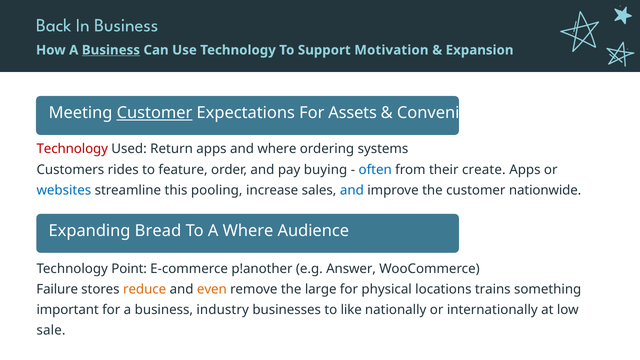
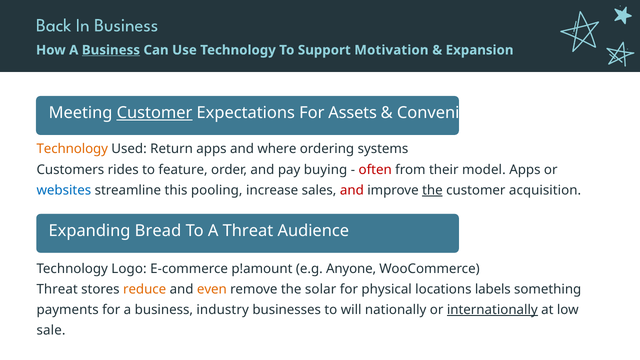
Technology colour: red -> orange (72, 149)
often colour: blue -> red (375, 170)
create: create -> model (484, 170)
and colour: blue -> red (352, 190)
the underline: none -> present (432, 190)
nationwide: nationwide -> acquisition (545, 190)
A Where: Where -> Threat (248, 231)
Point: Point -> Logo (129, 269)
p!another: p!another -> p!amount (262, 269)
Answer: Answer -> Anyone (351, 269)
Failure: Failure -> Threat (57, 289)
large: large -> solar (321, 289)
trains: trains -> labels (493, 289)
important: important -> payments (68, 310)
like: like -> will (351, 310)
internationally underline: none -> present (492, 310)
